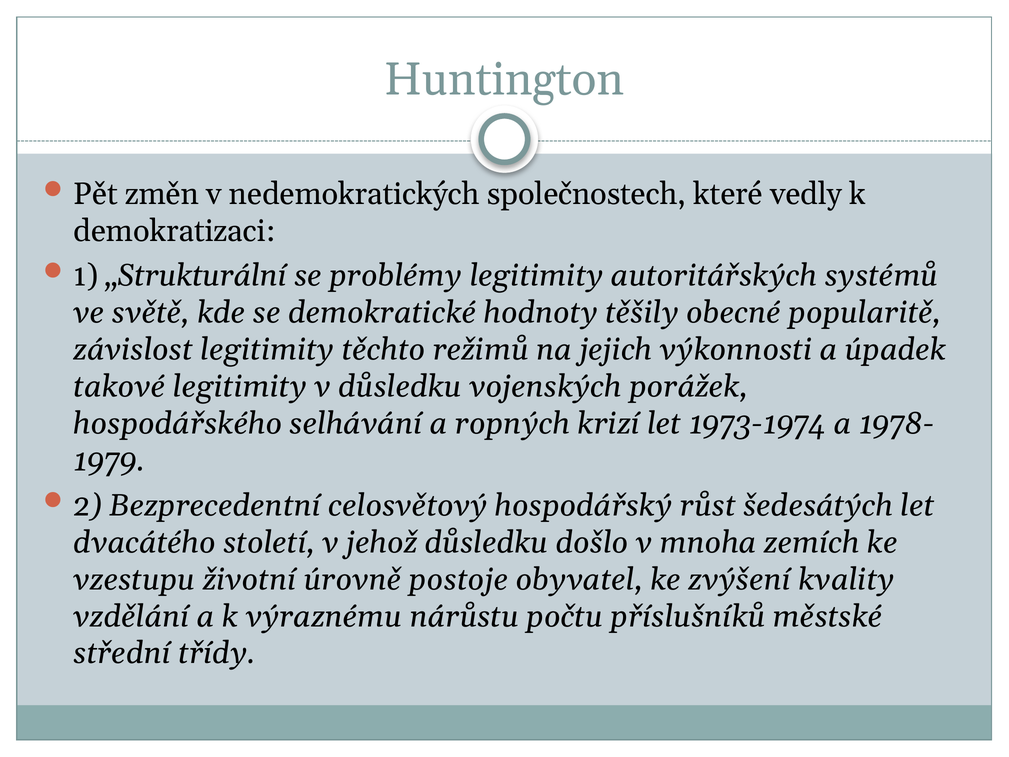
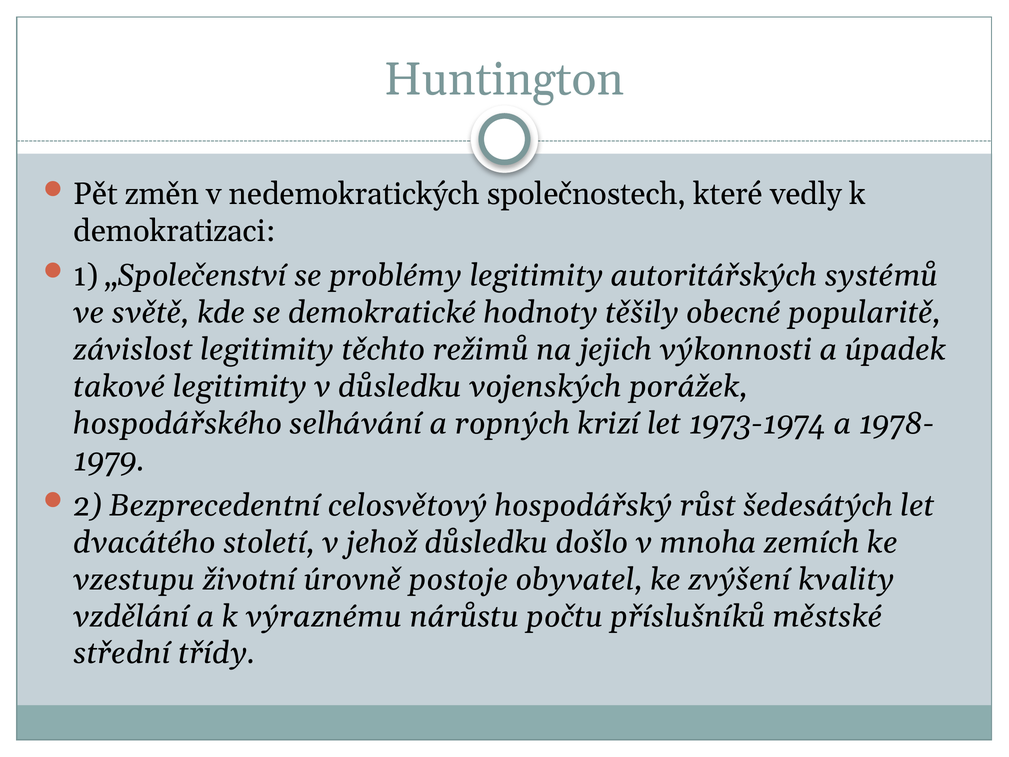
„Strukturální: „Strukturální -> „Společenství (196, 276)
